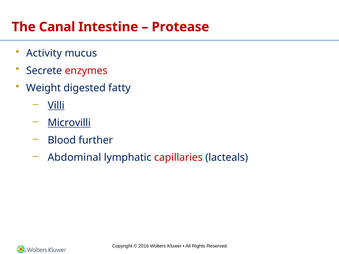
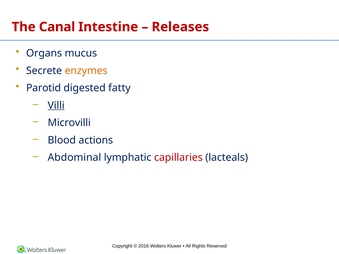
Protease: Protease -> Releases (180, 27)
Activity: Activity -> Organs (44, 53)
enzymes colour: red -> orange (86, 71)
Weight: Weight -> Parotid (44, 88)
Microvilli underline: present -> none (69, 123)
further: further -> actions (96, 140)
